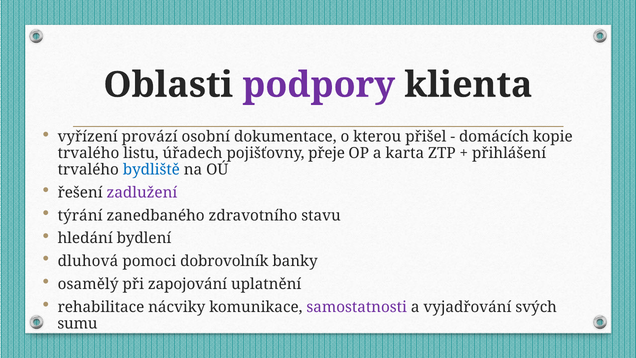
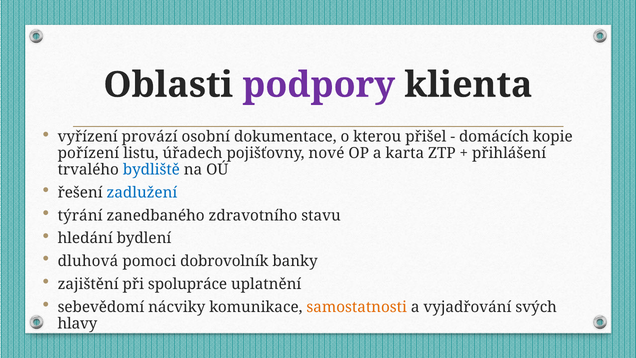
trvalého: trvalého -> pořízení (88, 153)
přeje: přeje -> nové (326, 153)
zadlužení colour: purple -> blue (142, 192)
osamělý: osamělý -> zajištění (88, 284)
zapojování: zapojování -> spolupráce (188, 284)
rehabilitace: rehabilitace -> sebevědomí (101, 307)
samostatnosti colour: purple -> orange (357, 307)
sumu: sumu -> hlavy (77, 323)
